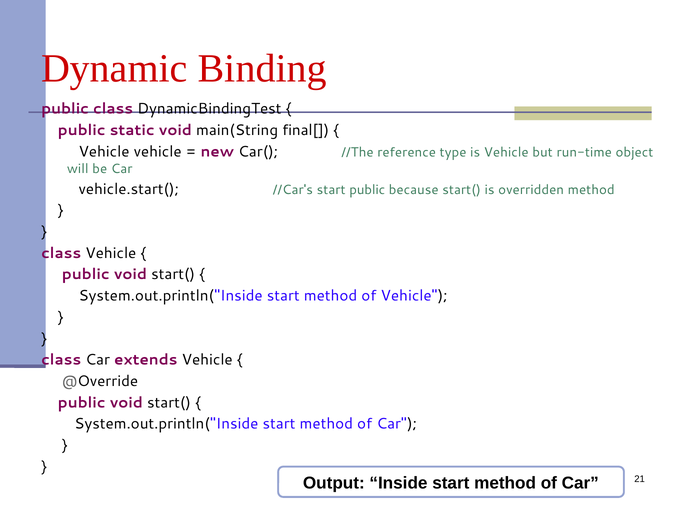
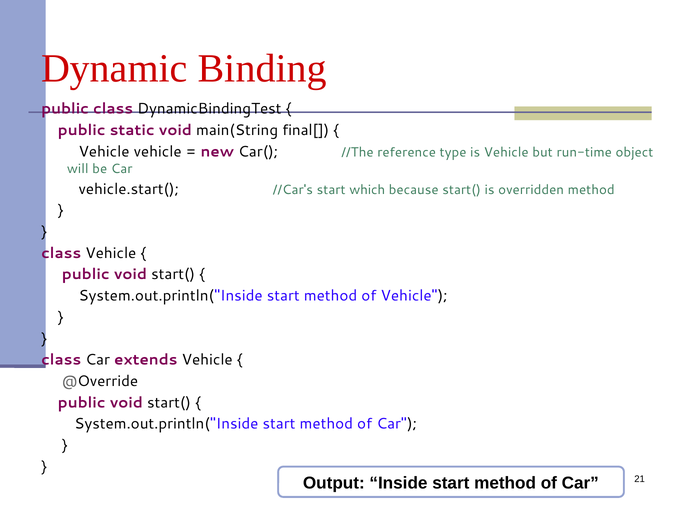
start public: public -> which (367, 189)
